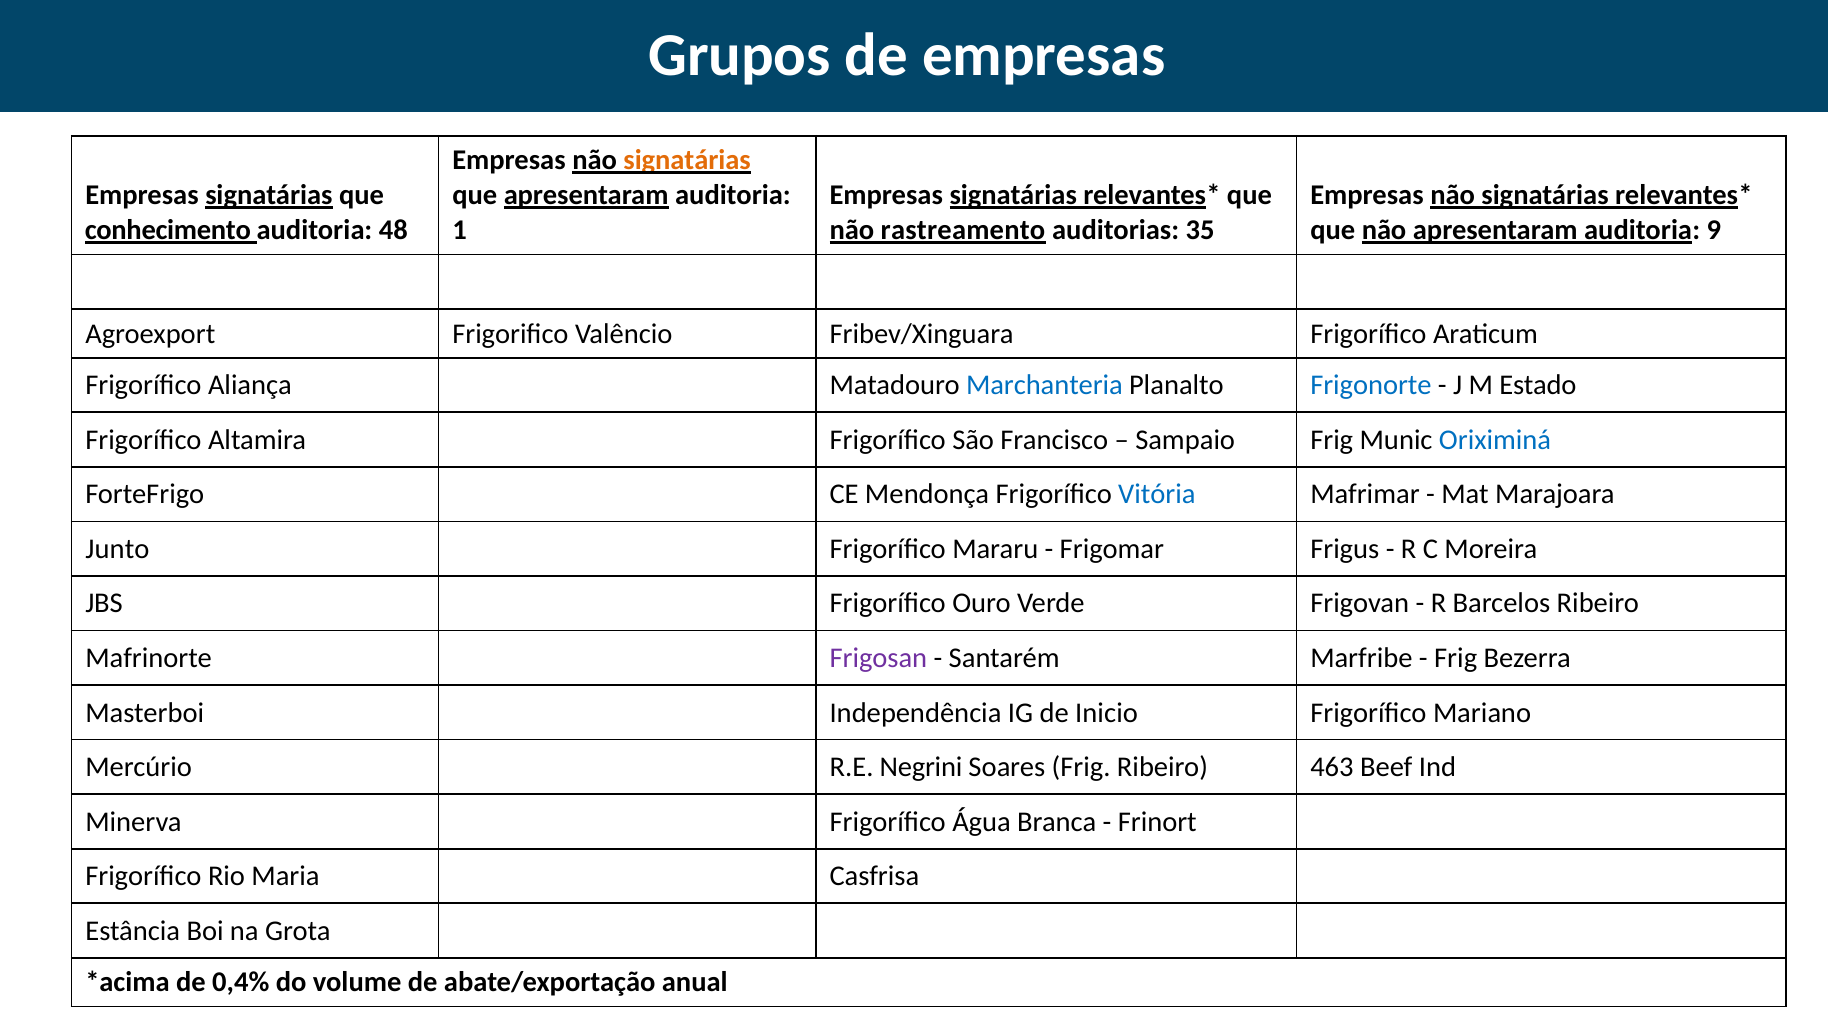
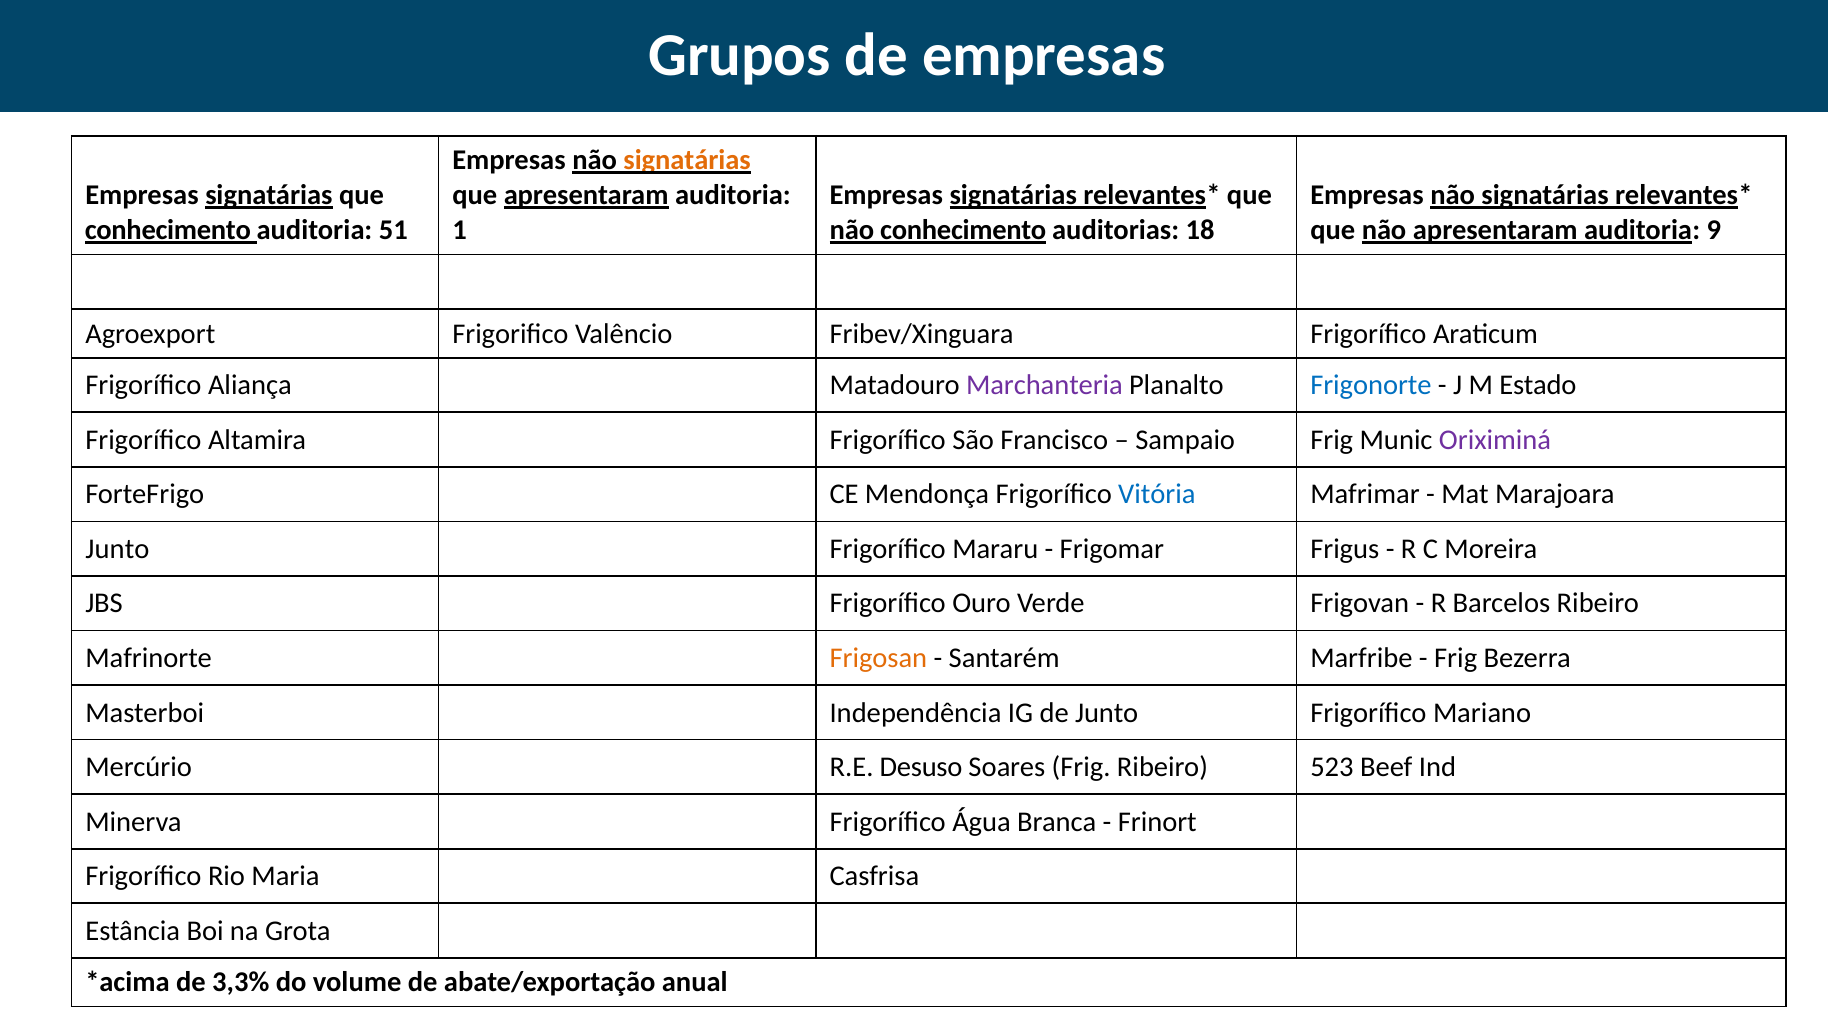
48: 48 -> 51 (393, 230)
não rastreamento: rastreamento -> conhecimento (963, 230)
35: 35 -> 18 (1200, 230)
Marchanteria colour: blue -> purple (1044, 385)
Oriximiná colour: blue -> purple (1495, 440)
Frigosan colour: purple -> orange (878, 658)
de Inicio: Inicio -> Junto (1107, 713)
Negrini: Negrini -> Desuso (921, 767)
463: 463 -> 523 (1332, 767)
0,4%: 0,4% -> 3,3% (241, 983)
